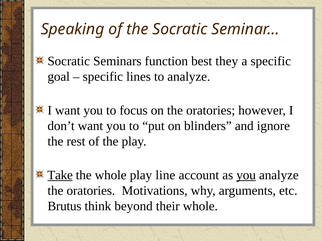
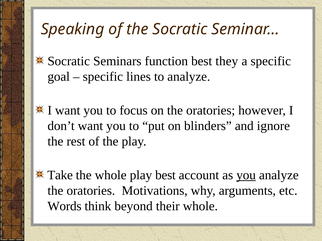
Take underline: present -> none (60, 175)
play line: line -> best (165, 175)
Brutus: Brutus -> Words (64, 207)
